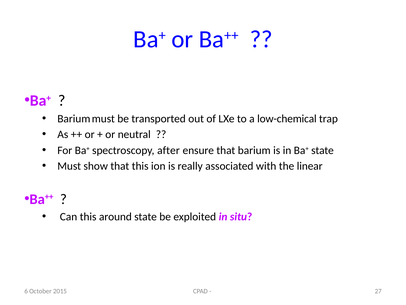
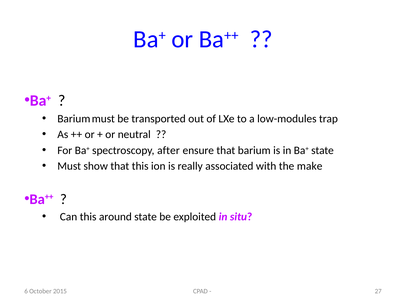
low-chemical: low-chemical -> low-modules (287, 119)
linear: linear -> make (310, 166)
